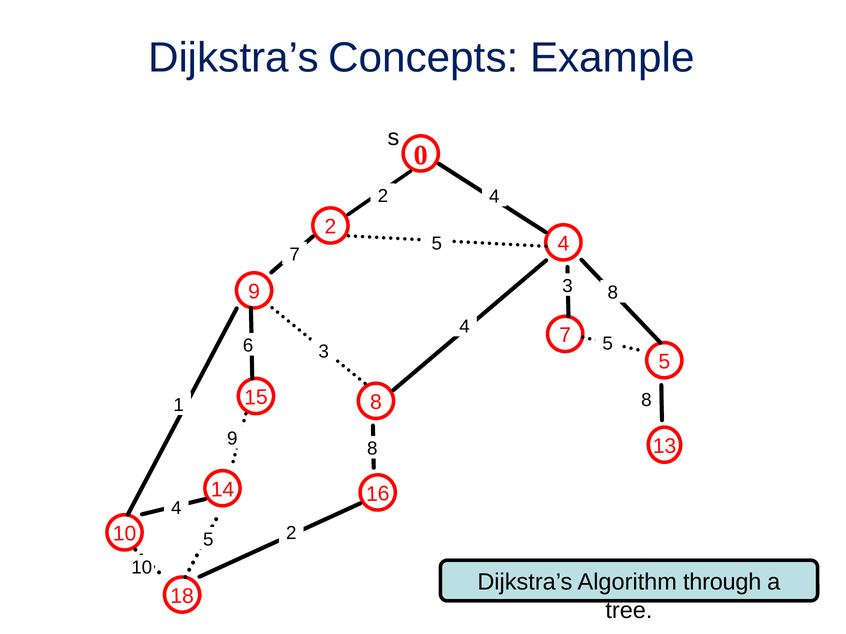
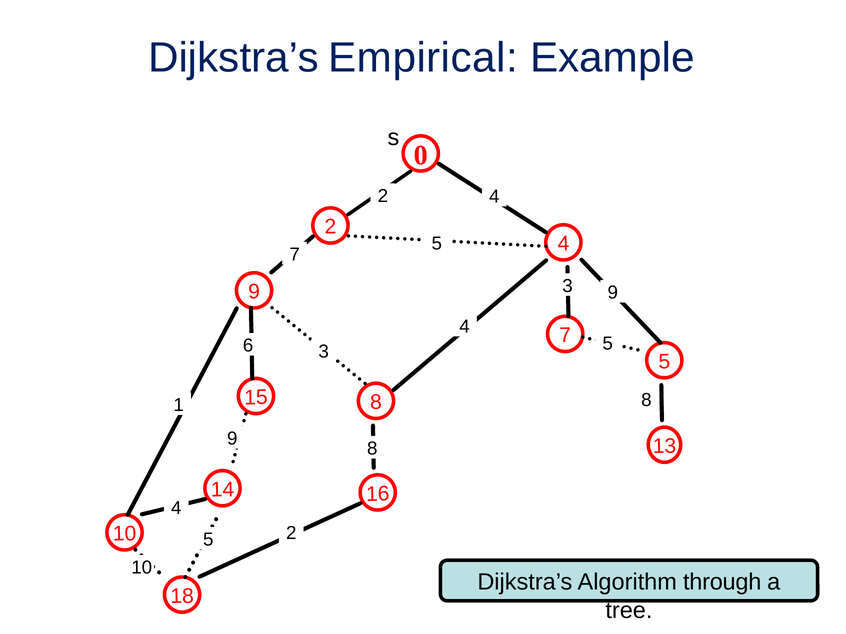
Concepts: Concepts -> Empirical (423, 58)
3 8: 8 -> 9 (613, 293)
